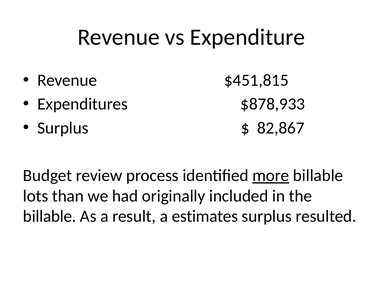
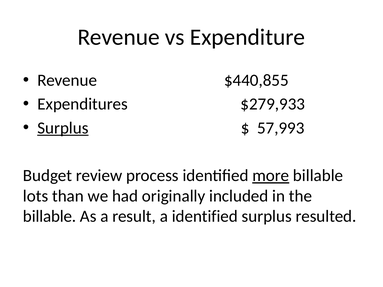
$451,815: $451,815 -> $440,855 (256, 80)
$878,933: $878,933 -> $279,933 (273, 104)
Surplus underline: none -> present (63, 128)
82,867: 82,867 -> 57,993 (281, 128)
a estimates: estimates -> identified (205, 217)
